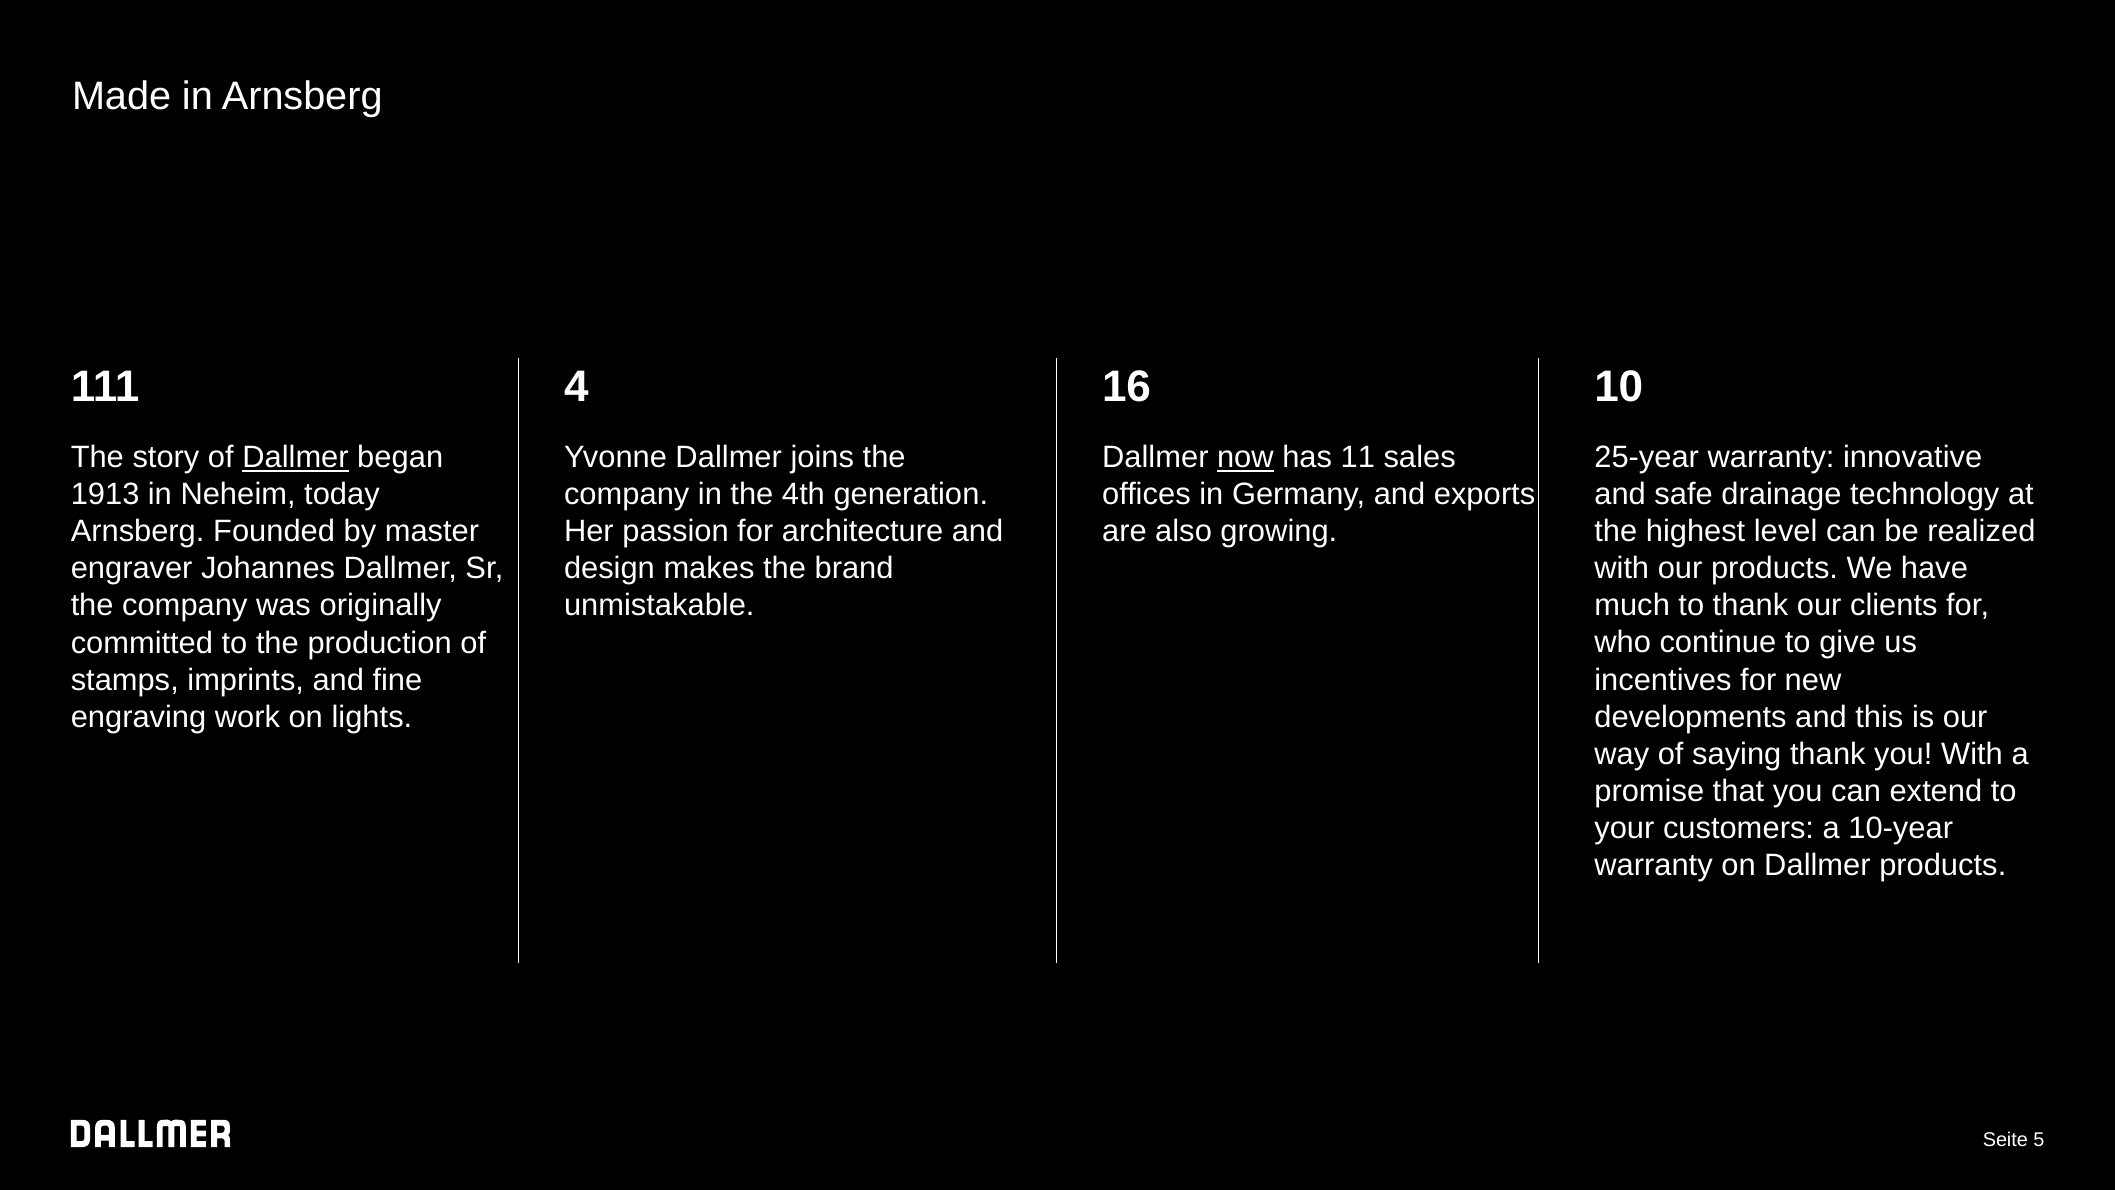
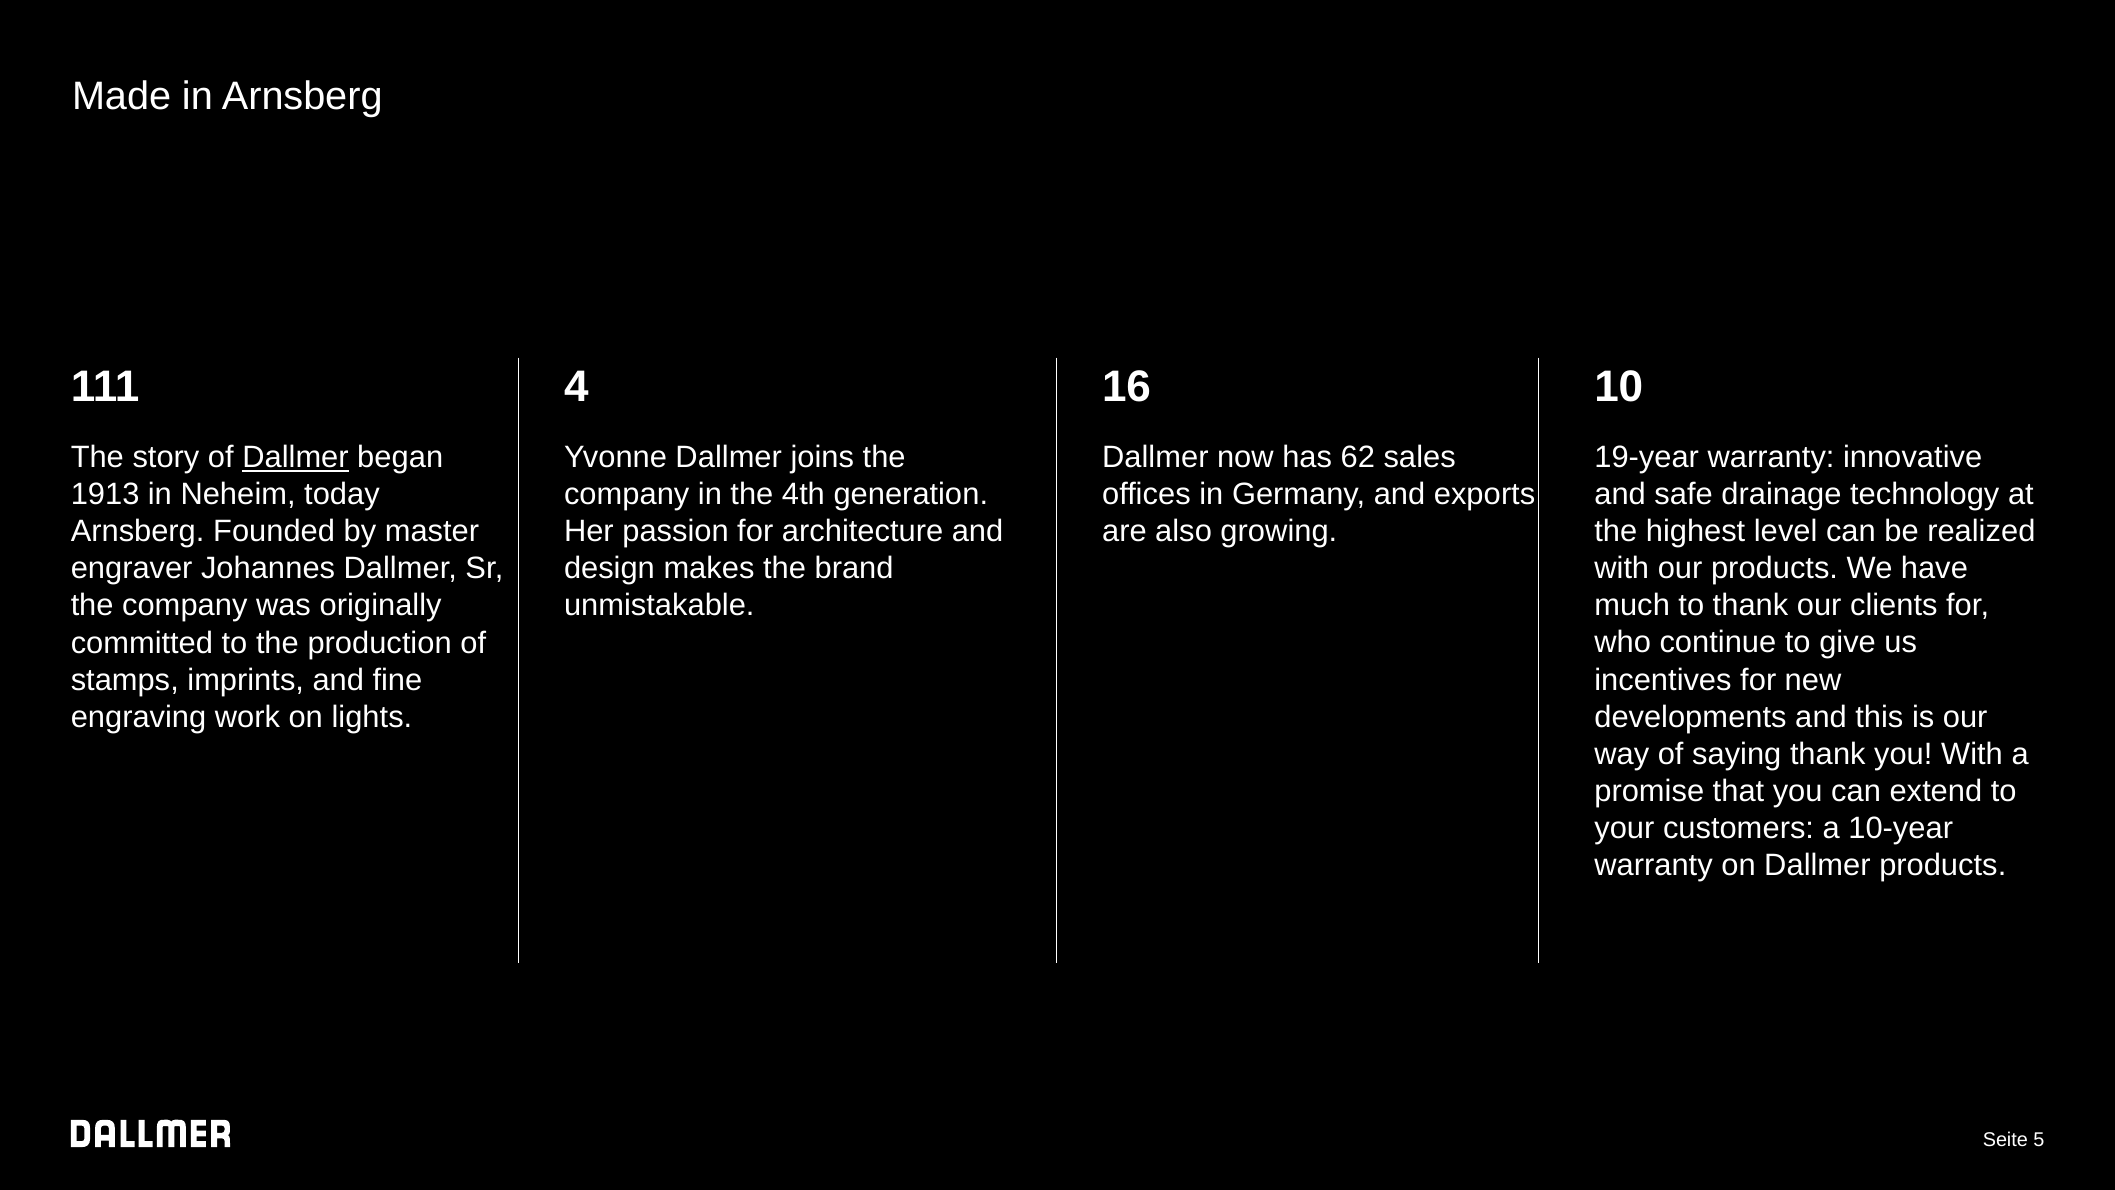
now underline: present -> none (1245, 457)
11: 11 -> 62 (1358, 457)
25-year: 25-year -> 19-year (1647, 457)
